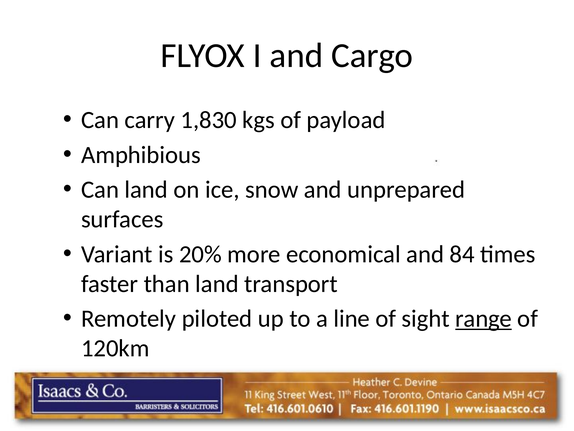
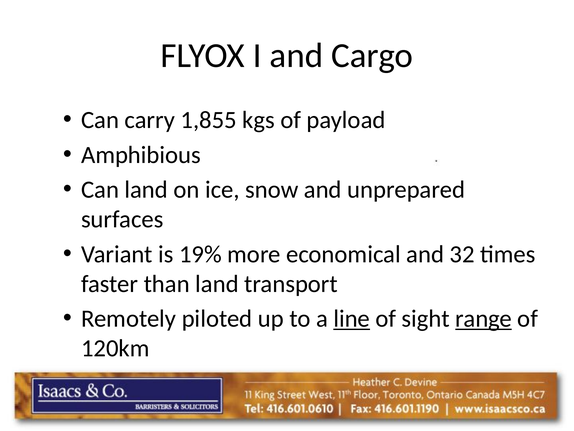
1,830: 1,830 -> 1,855 (209, 120)
20%: 20% -> 19% (200, 254)
84: 84 -> 32 (462, 254)
line underline: none -> present (352, 318)
